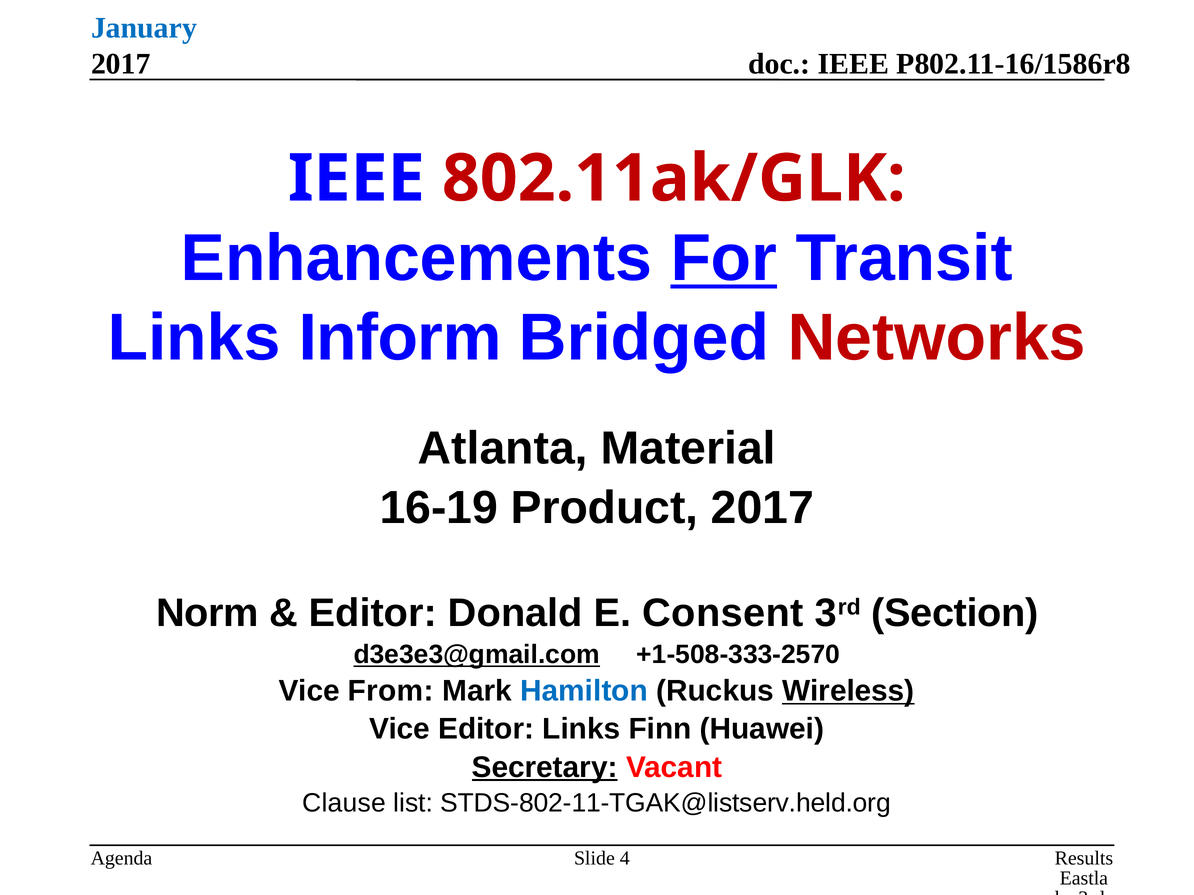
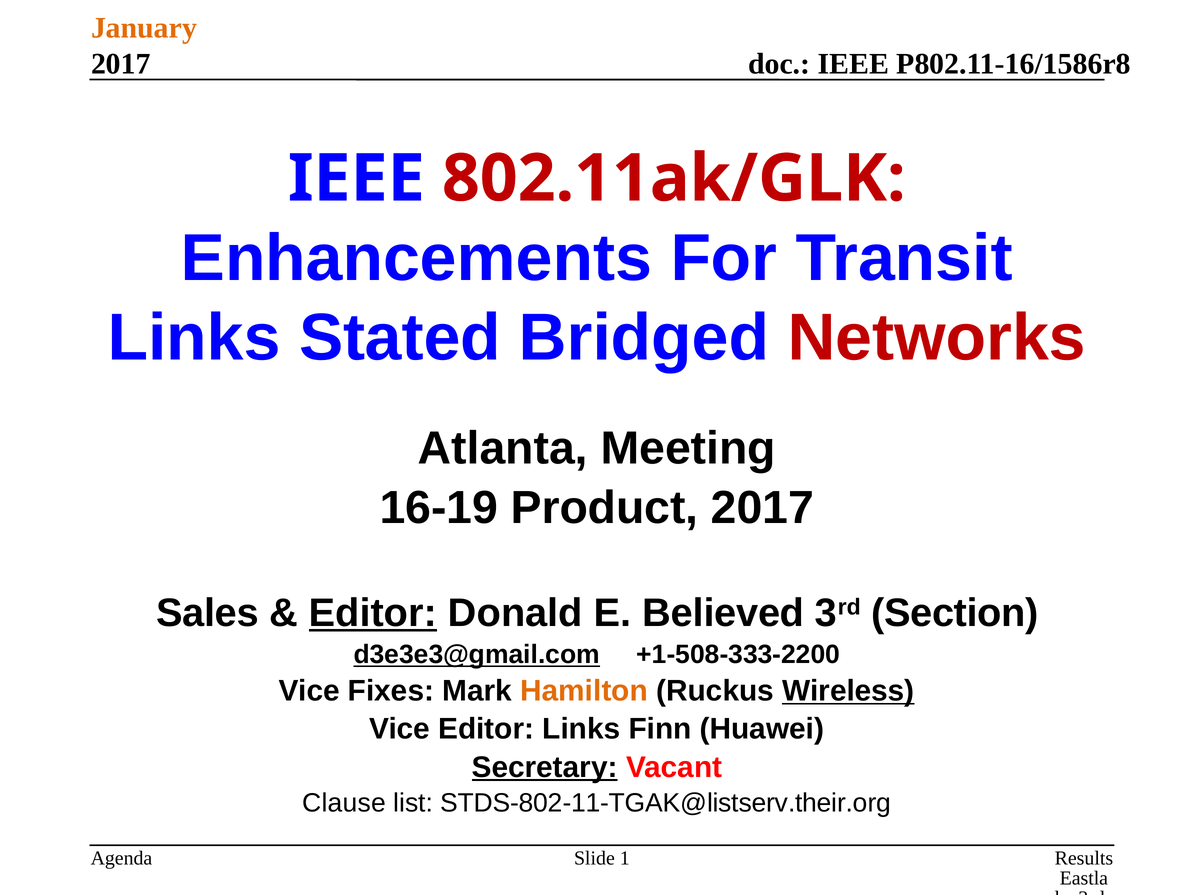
January colour: blue -> orange (144, 28)
For underline: present -> none (724, 258)
Inform: Inform -> Stated (400, 338)
Material: Material -> Meeting (688, 449)
Norm: Norm -> Sales (207, 614)
Editor underline: none -> present (373, 614)
Consent: Consent -> Believed (723, 614)
+1-508-333-2570: +1-508-333-2570 -> +1-508-333-2200 (738, 655)
From: From -> Fixes (391, 691)
Hamilton colour: blue -> orange (584, 691)
STDS-802-11-TGAK@listserv.held.org: STDS-802-11-TGAK@listserv.held.org -> STDS-802-11-TGAK@listserv.their.org (666, 803)
4: 4 -> 1 (625, 859)
